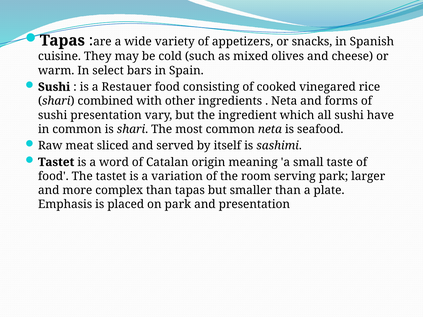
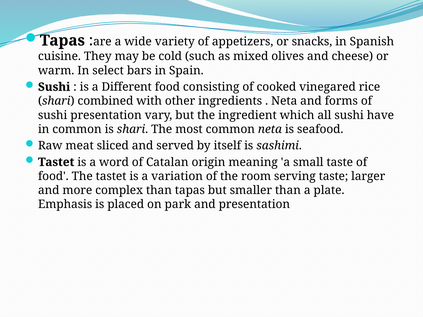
Restauer: Restauer -> Different (127, 87)
serving park: park -> taste (334, 176)
